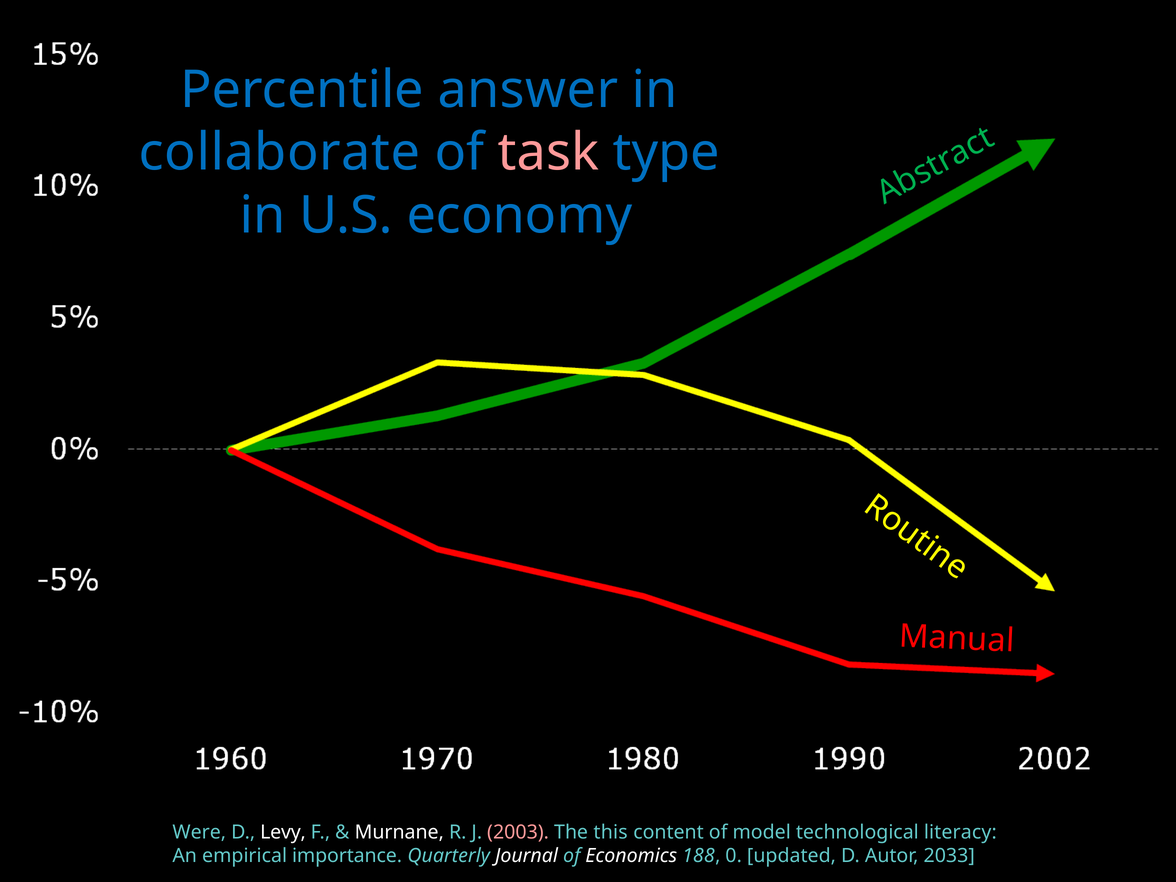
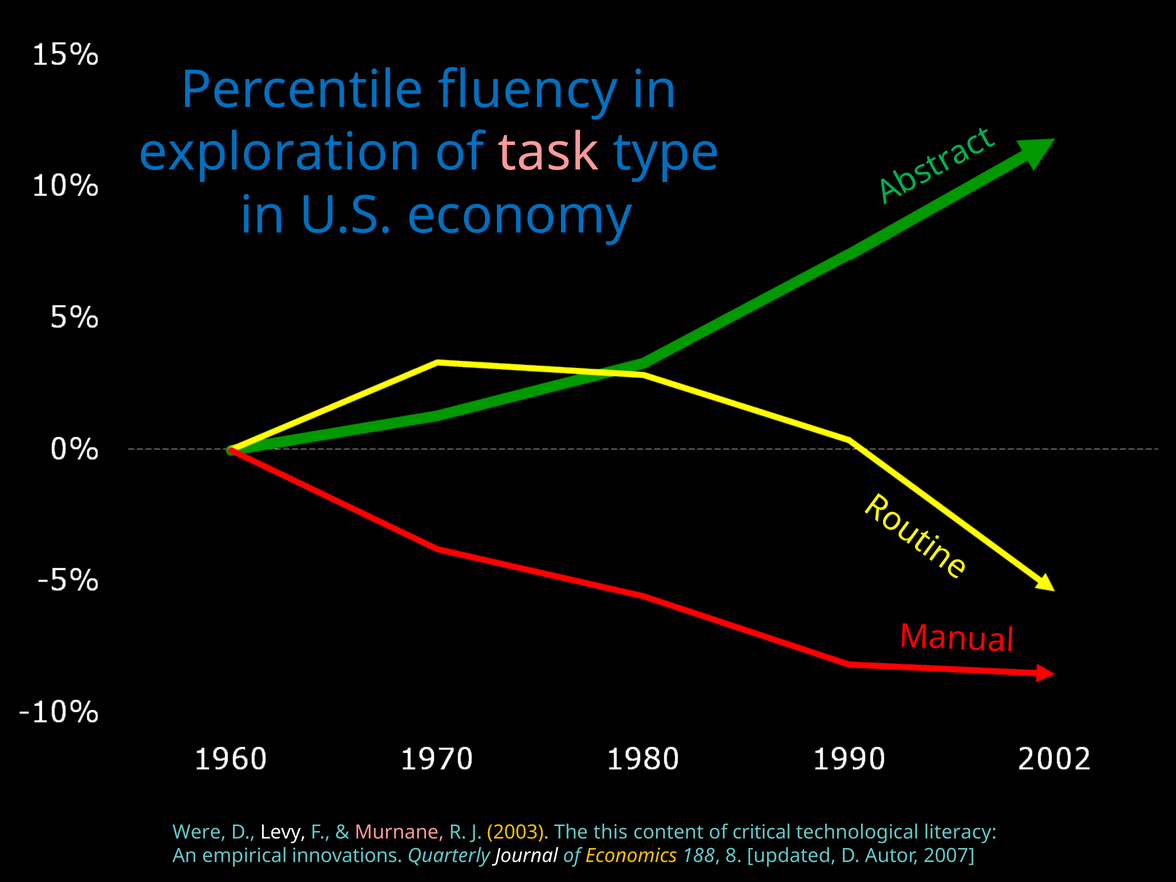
answer: answer -> fluency (528, 90)
collaborate: collaborate -> exploration (280, 153)
Murnane colour: white -> pink (399, 832)
2003 colour: pink -> yellow (518, 832)
model: model -> critical (762, 832)
importance: importance -> innovations (347, 856)
Economics colour: white -> yellow (631, 856)
0: 0 -> 8 (734, 856)
2033: 2033 -> 2007 (949, 856)
